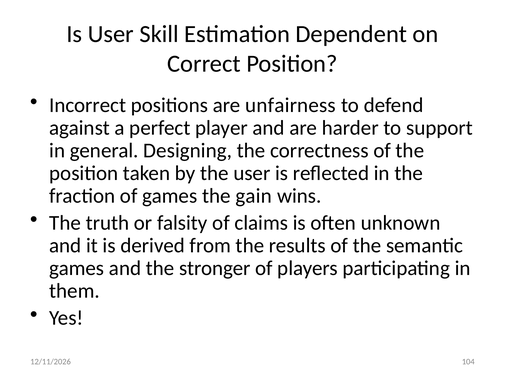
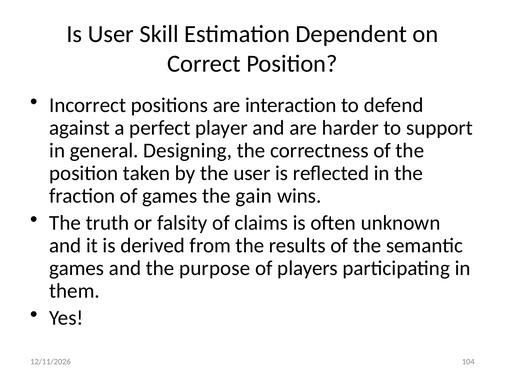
unfairness: unfairness -> interaction (291, 105)
stronger: stronger -> purpose (215, 268)
